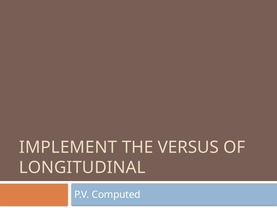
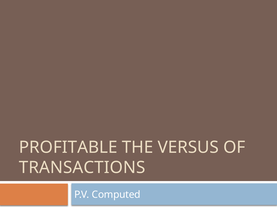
IMPLEMENT: IMPLEMENT -> PROFITABLE (68, 147)
LONGITUDINAL: LONGITUDINAL -> TRANSACTIONS (82, 167)
